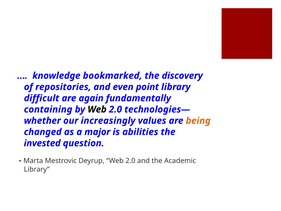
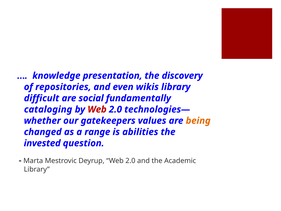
bookmarked: bookmarked -> presentation (113, 76)
point: point -> wikis (147, 87)
again: again -> social (91, 98)
containing: containing -> cataloging (48, 109)
Web colour: black -> red (97, 109)
increasingly: increasingly -> gatekeepers (108, 121)
major: major -> range (97, 132)
